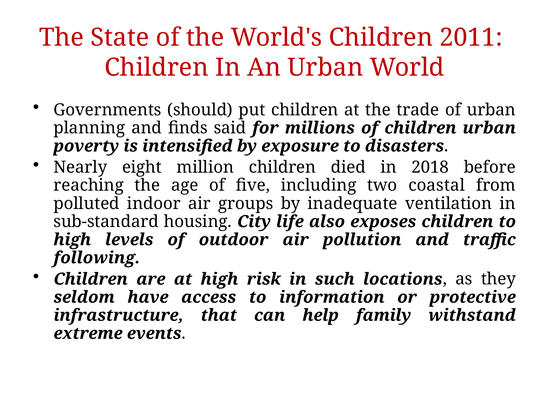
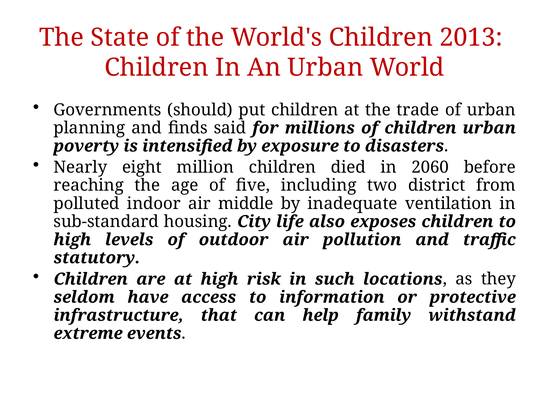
2011: 2011 -> 2013 (471, 37)
2018: 2018 -> 2060 (430, 168)
coastal: coastal -> district (437, 186)
groups: groups -> middle (246, 204)
following: following -> statutory (97, 258)
